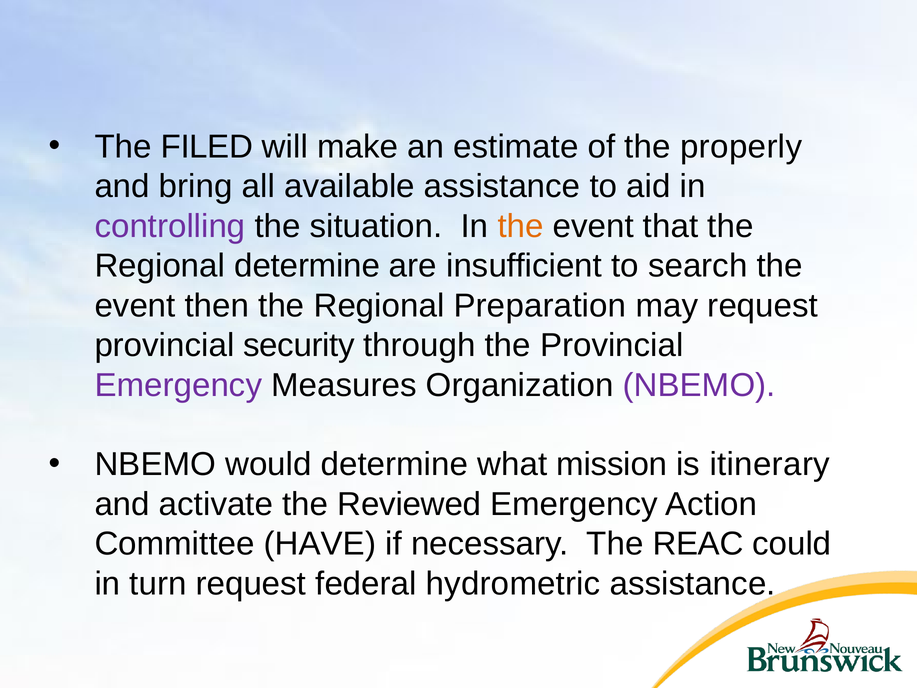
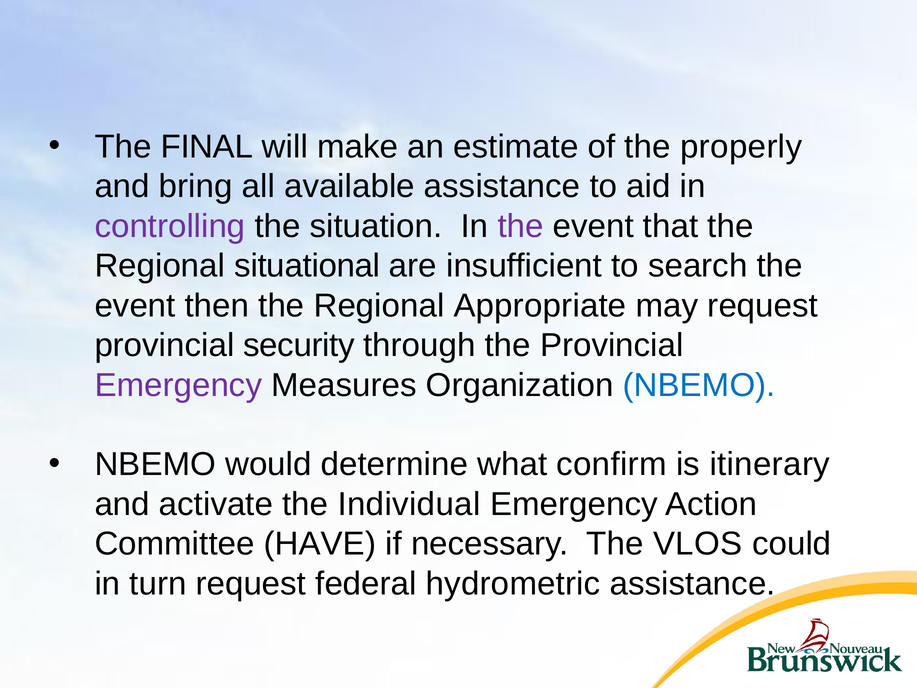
FILED: FILED -> FINAL (207, 147)
the colour: orange -> purple (521, 226)
Regional determine: determine -> situational (307, 266)
Preparation: Preparation -> Appropriate (540, 306)
NBEMO colour: purple -> blue (699, 385)
mission: mission -> confirm (612, 464)
Reviewed: Reviewed -> Individual (409, 504)
REAC: REAC -> VLOS (698, 544)
